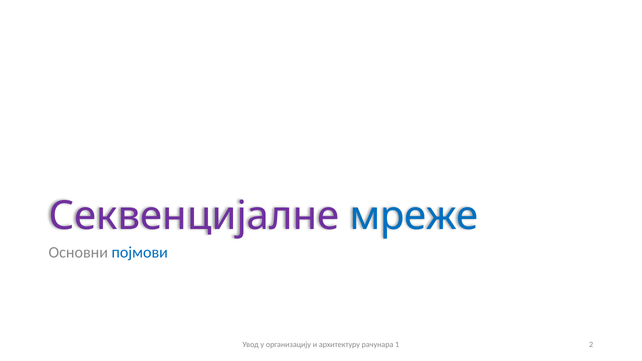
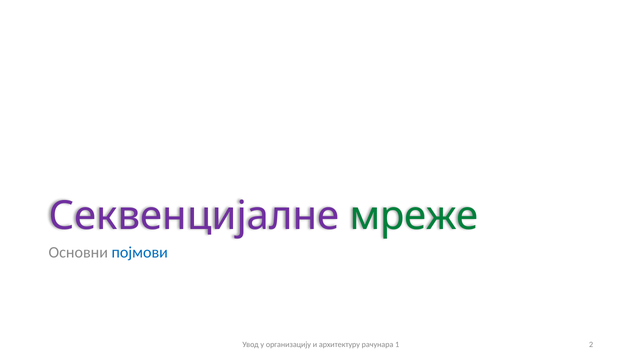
мреже colour: blue -> green (414, 216)
